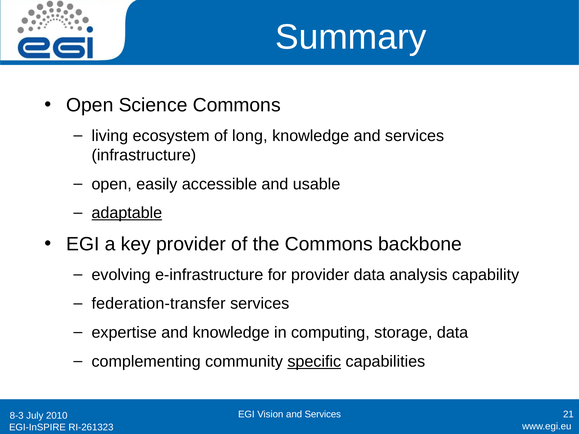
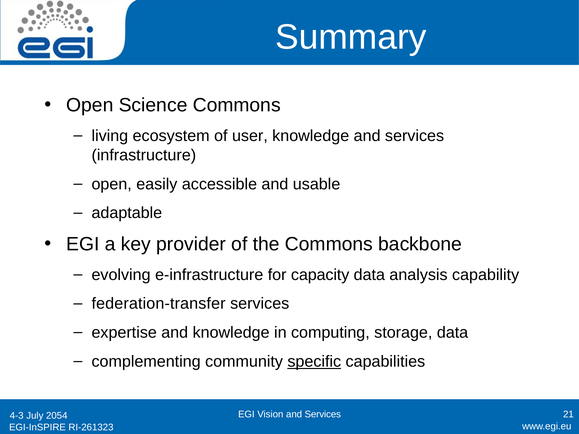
long: long -> user (250, 136)
adaptable underline: present -> none (127, 213)
for provider: provider -> capacity (320, 275)
8-3: 8-3 -> 4-3 (17, 416)
2010: 2010 -> 2054 (57, 416)
